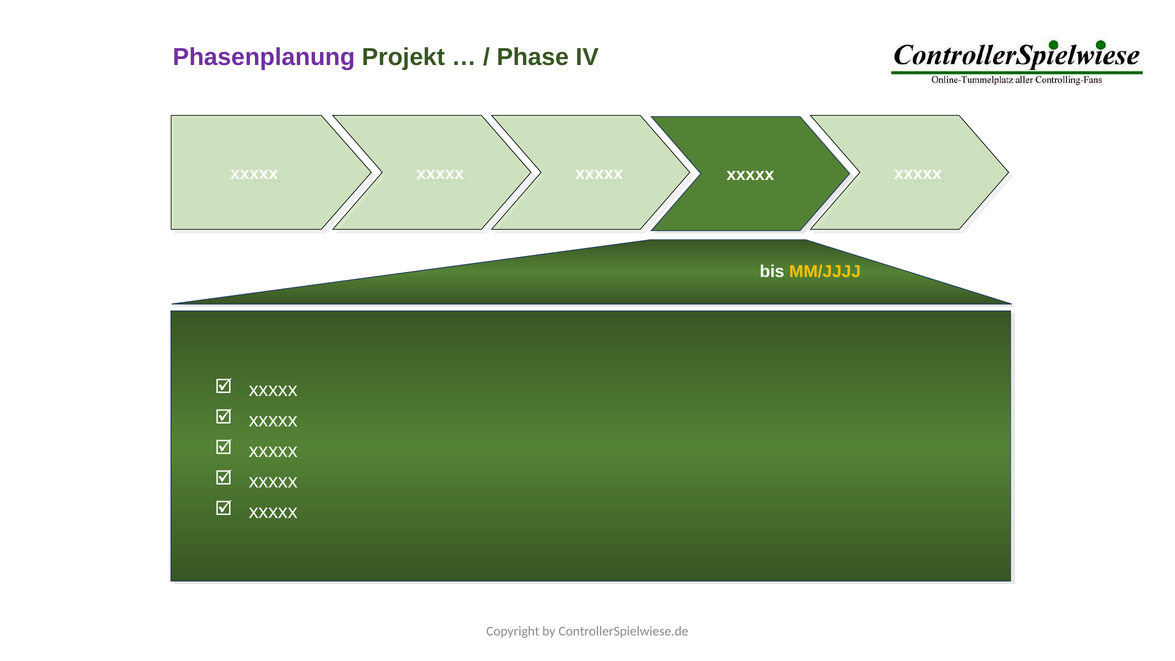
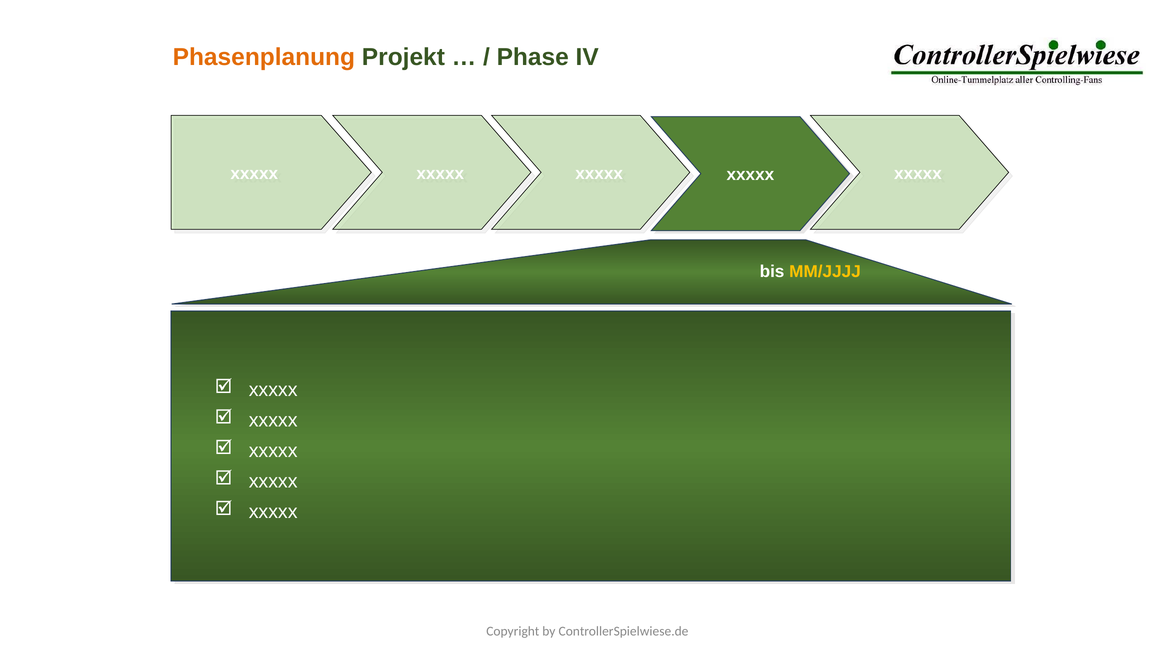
Phasenplanung colour: purple -> orange (264, 57)
